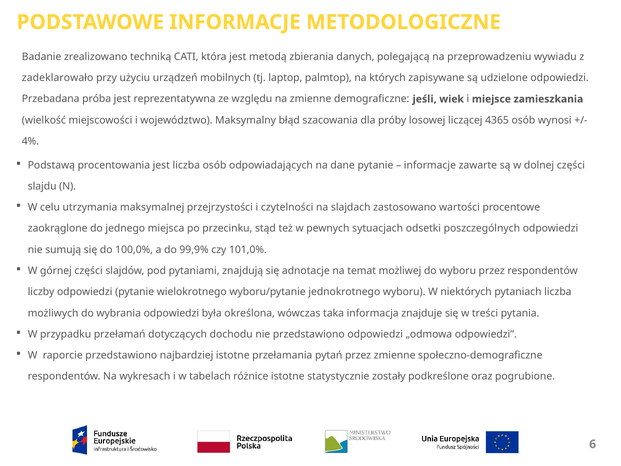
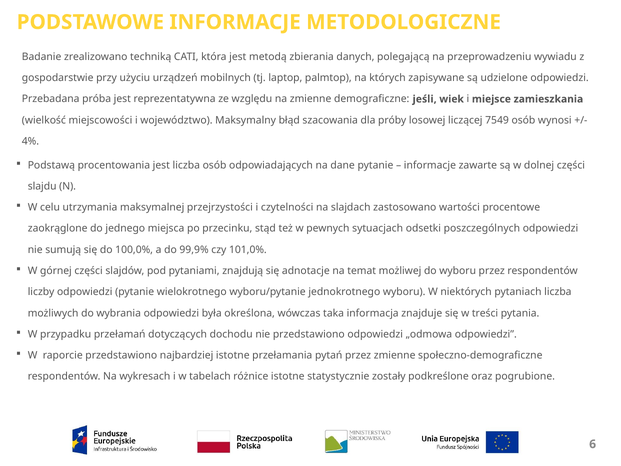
zadeklarowało: zadeklarowało -> gospodarstwie (58, 78)
4365: 4365 -> 7549 (497, 120)
